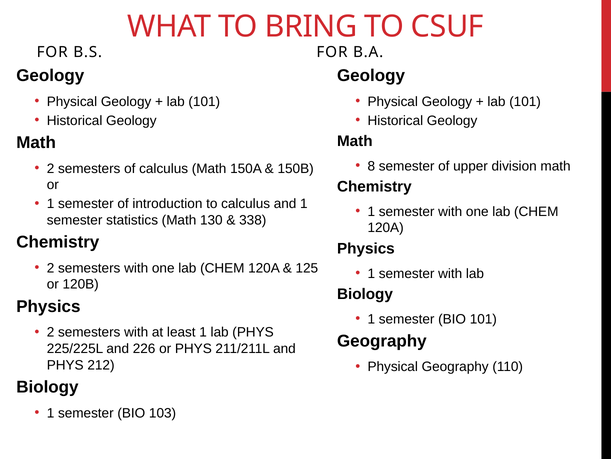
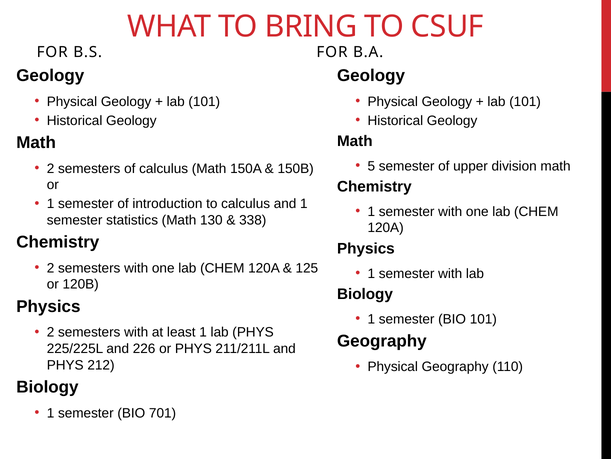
8: 8 -> 5 (371, 166)
103: 103 -> 701 (163, 412)
